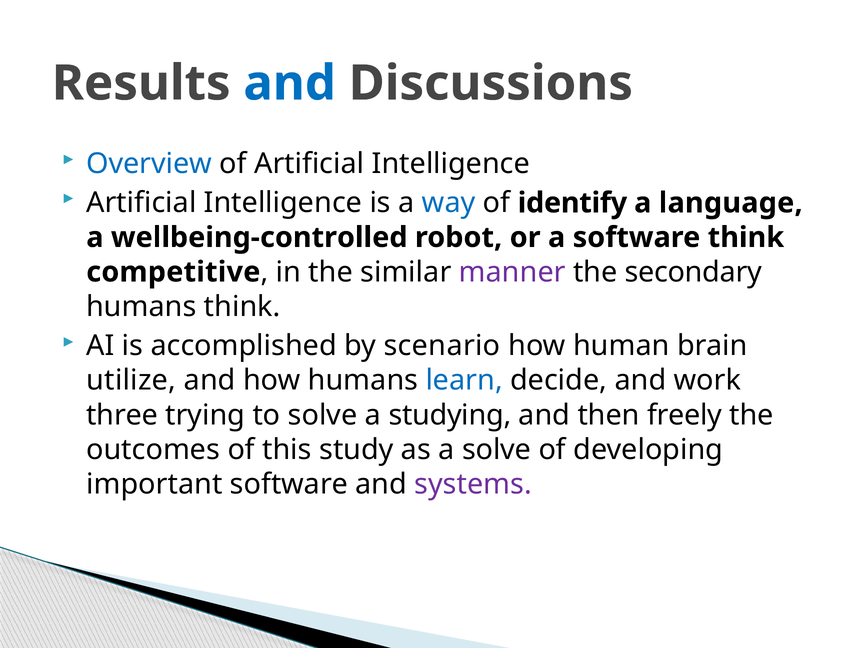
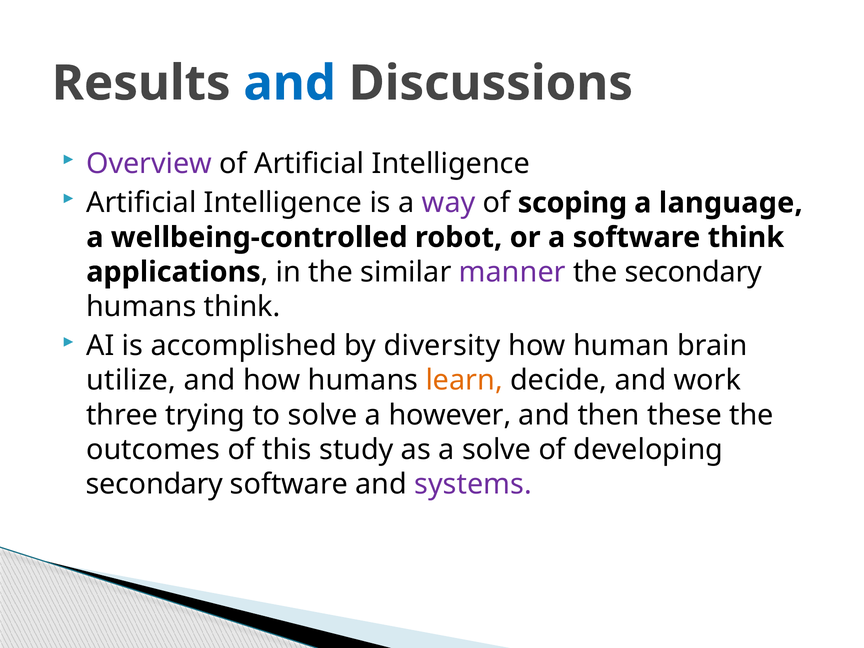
Overview colour: blue -> purple (149, 164)
way colour: blue -> purple (449, 203)
identify: identify -> scoping (572, 203)
competitive: competitive -> applications (173, 272)
scenario: scenario -> diversity (442, 346)
learn colour: blue -> orange (464, 380)
studying: studying -> however (450, 415)
freely: freely -> these (685, 415)
important: important -> secondary (154, 484)
